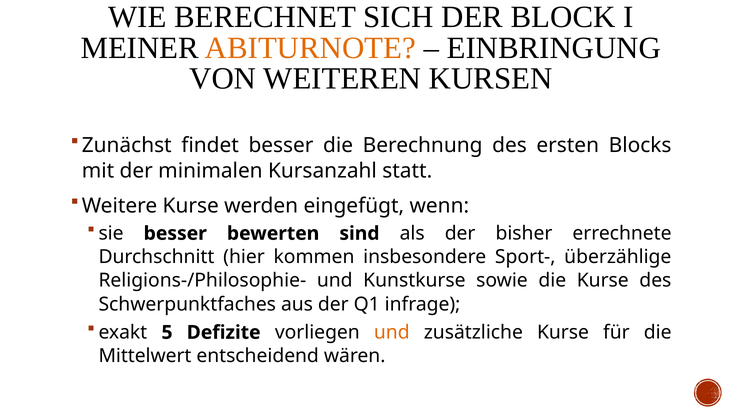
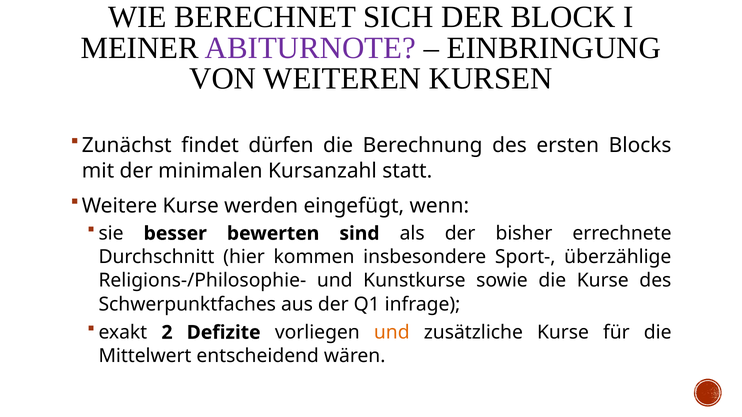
ABITURNOTE colour: orange -> purple (310, 48)
findet besser: besser -> dürfen (281, 145)
5: 5 -> 2 (167, 333)
